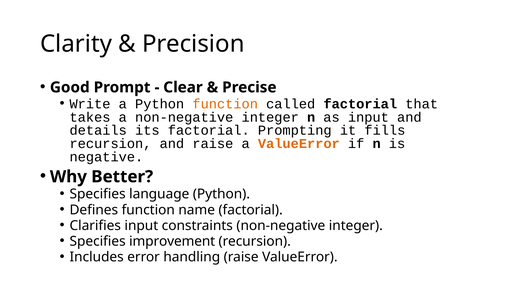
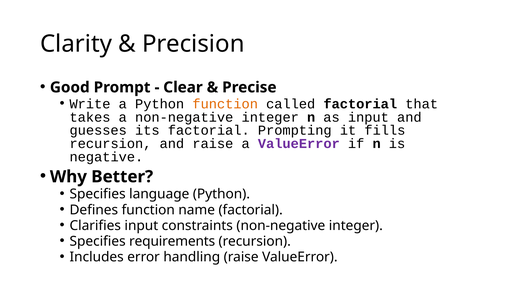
details: details -> guesses (98, 131)
ValueError colour: orange -> purple (299, 144)
improvement: improvement -> requirements (172, 242)
